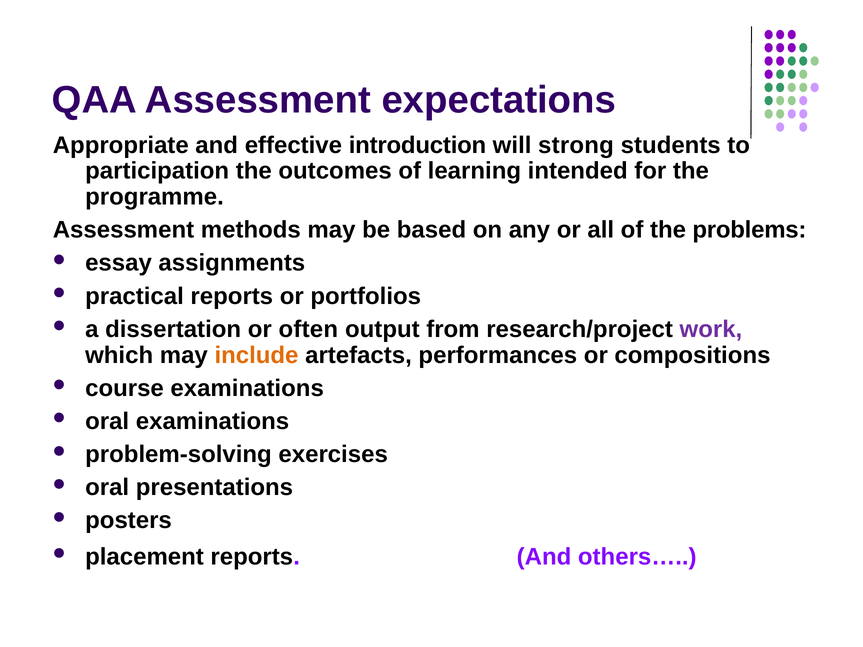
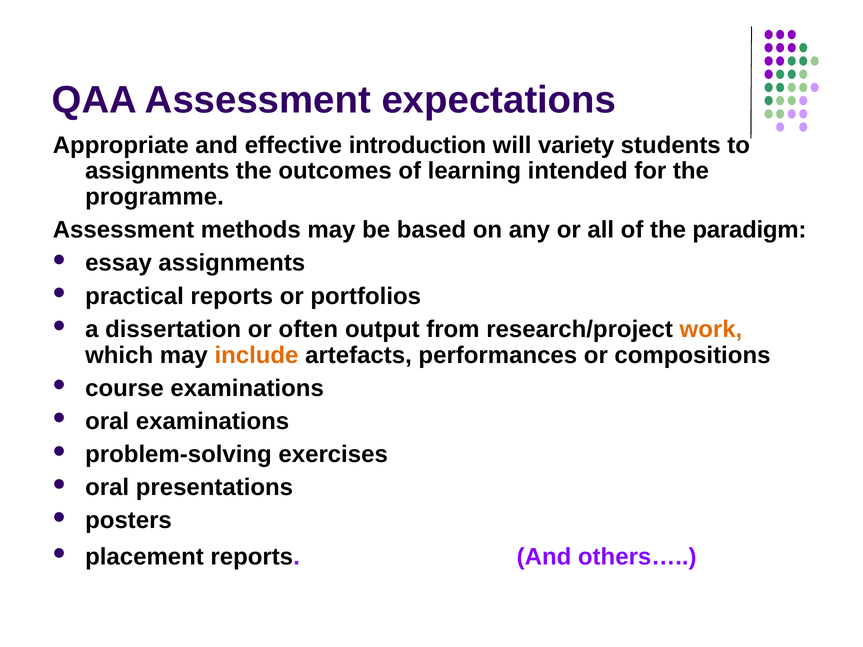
strong: strong -> variety (576, 145)
participation: participation -> assignments (157, 171)
problems: problems -> paradigm (749, 230)
work colour: purple -> orange (711, 329)
